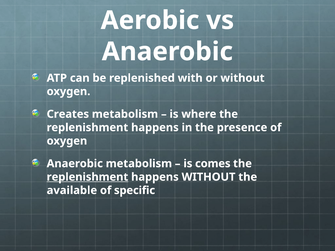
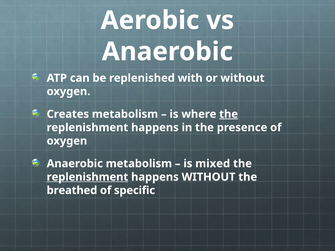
the underline: none -> present (229, 114)
comes: comes -> mixed (213, 164)
available: available -> breathed (72, 191)
